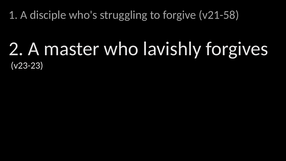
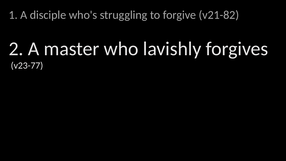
v21-58: v21-58 -> v21-82 (219, 15)
v23-23: v23-23 -> v23-77 (27, 66)
